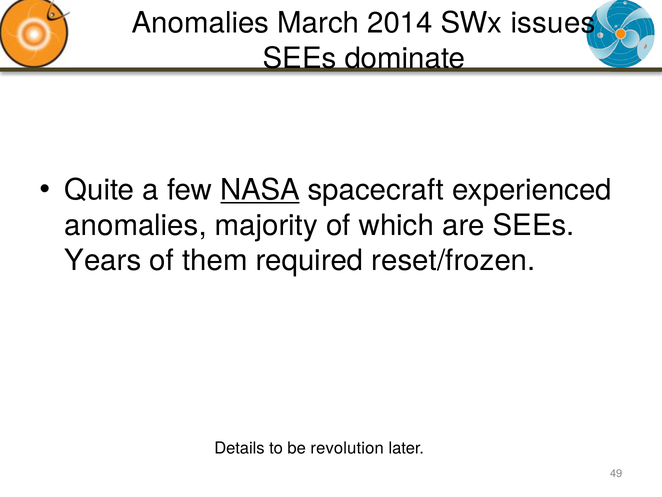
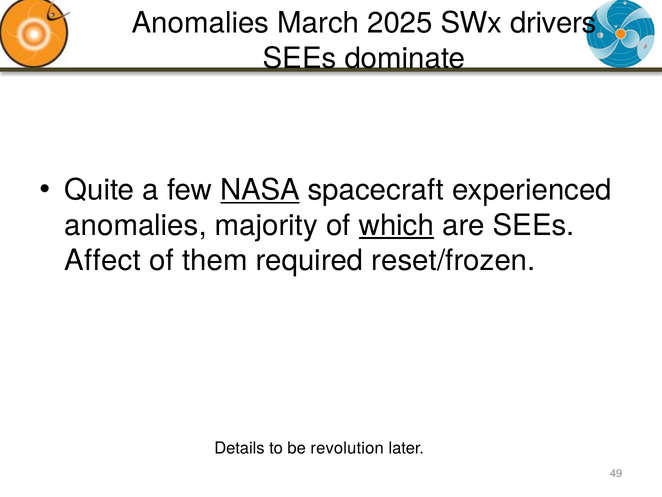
2014: 2014 -> 2025 (400, 23)
issues: issues -> drivers (553, 23)
which underline: none -> present (396, 225)
Years: Years -> Affect (103, 260)
